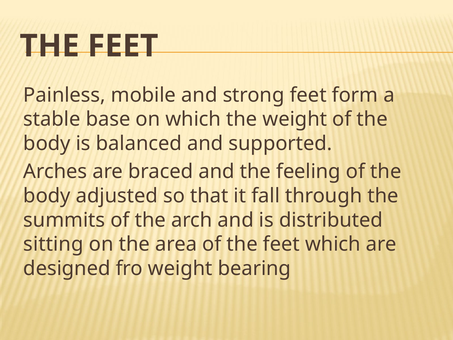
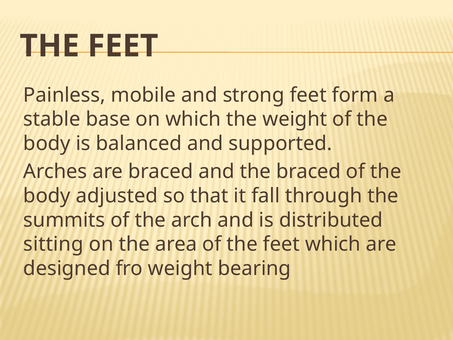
the feeling: feeling -> braced (308, 172)
